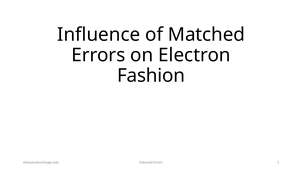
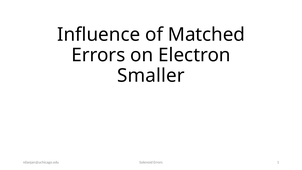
Fashion: Fashion -> Smaller (151, 75)
